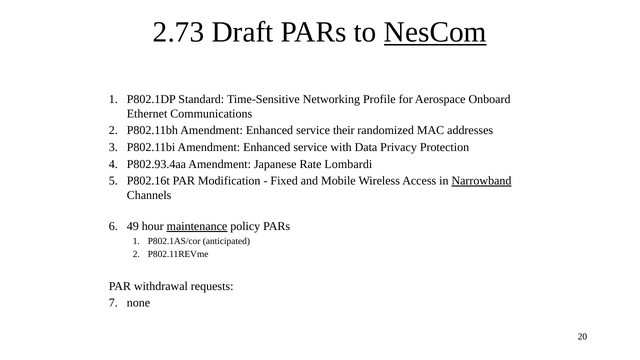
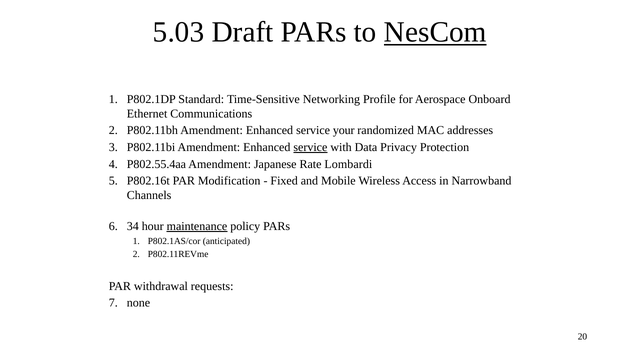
2.73: 2.73 -> 5.03 (179, 32)
their: their -> your (344, 130)
service underline: none -> present (310, 147)
P802.93.4aa: P802.93.4aa -> P802.55.4aa (156, 164)
Narrowband underline: present -> none (481, 181)
49: 49 -> 34 (133, 226)
